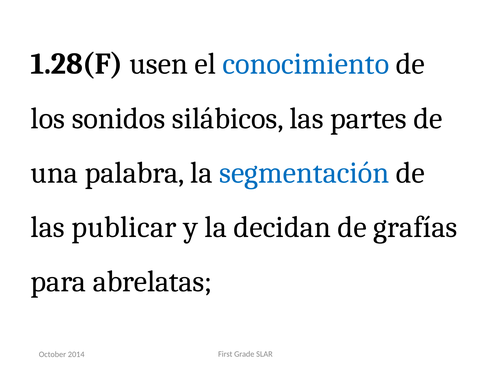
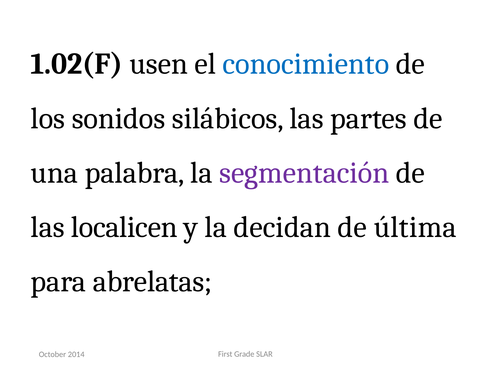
1.28(F: 1.28(F -> 1.02(F (77, 64)
segmentación colour: blue -> purple (304, 173)
publicar: publicar -> localicen (124, 227)
grafías: grafías -> última (415, 227)
